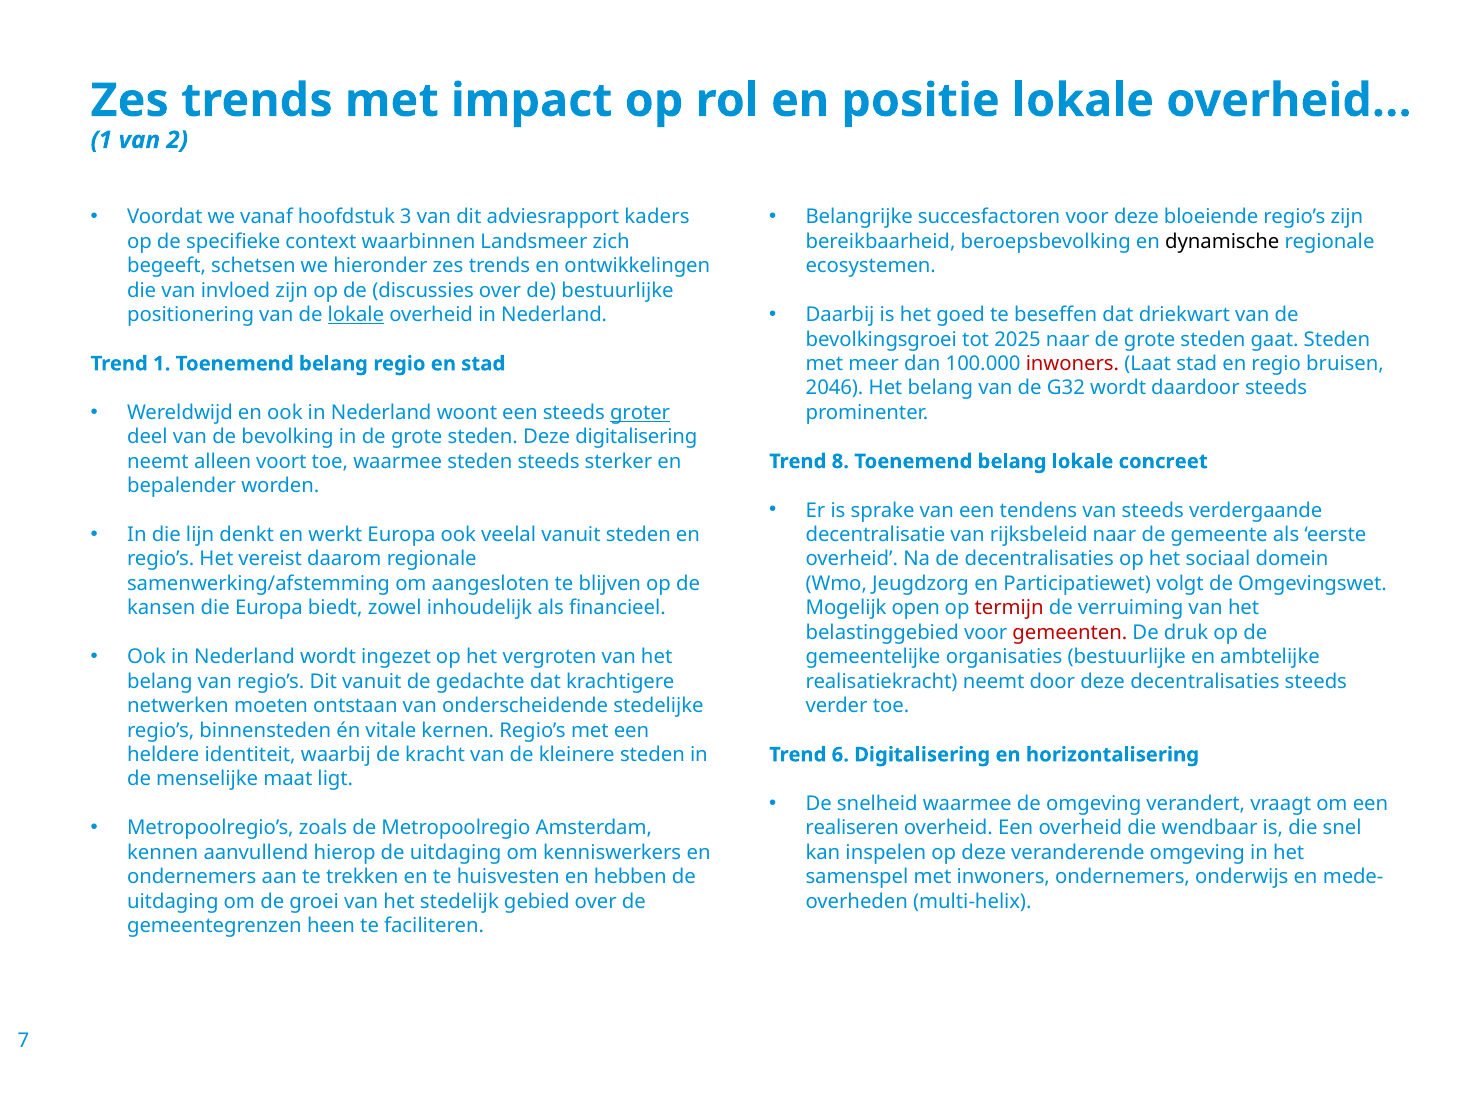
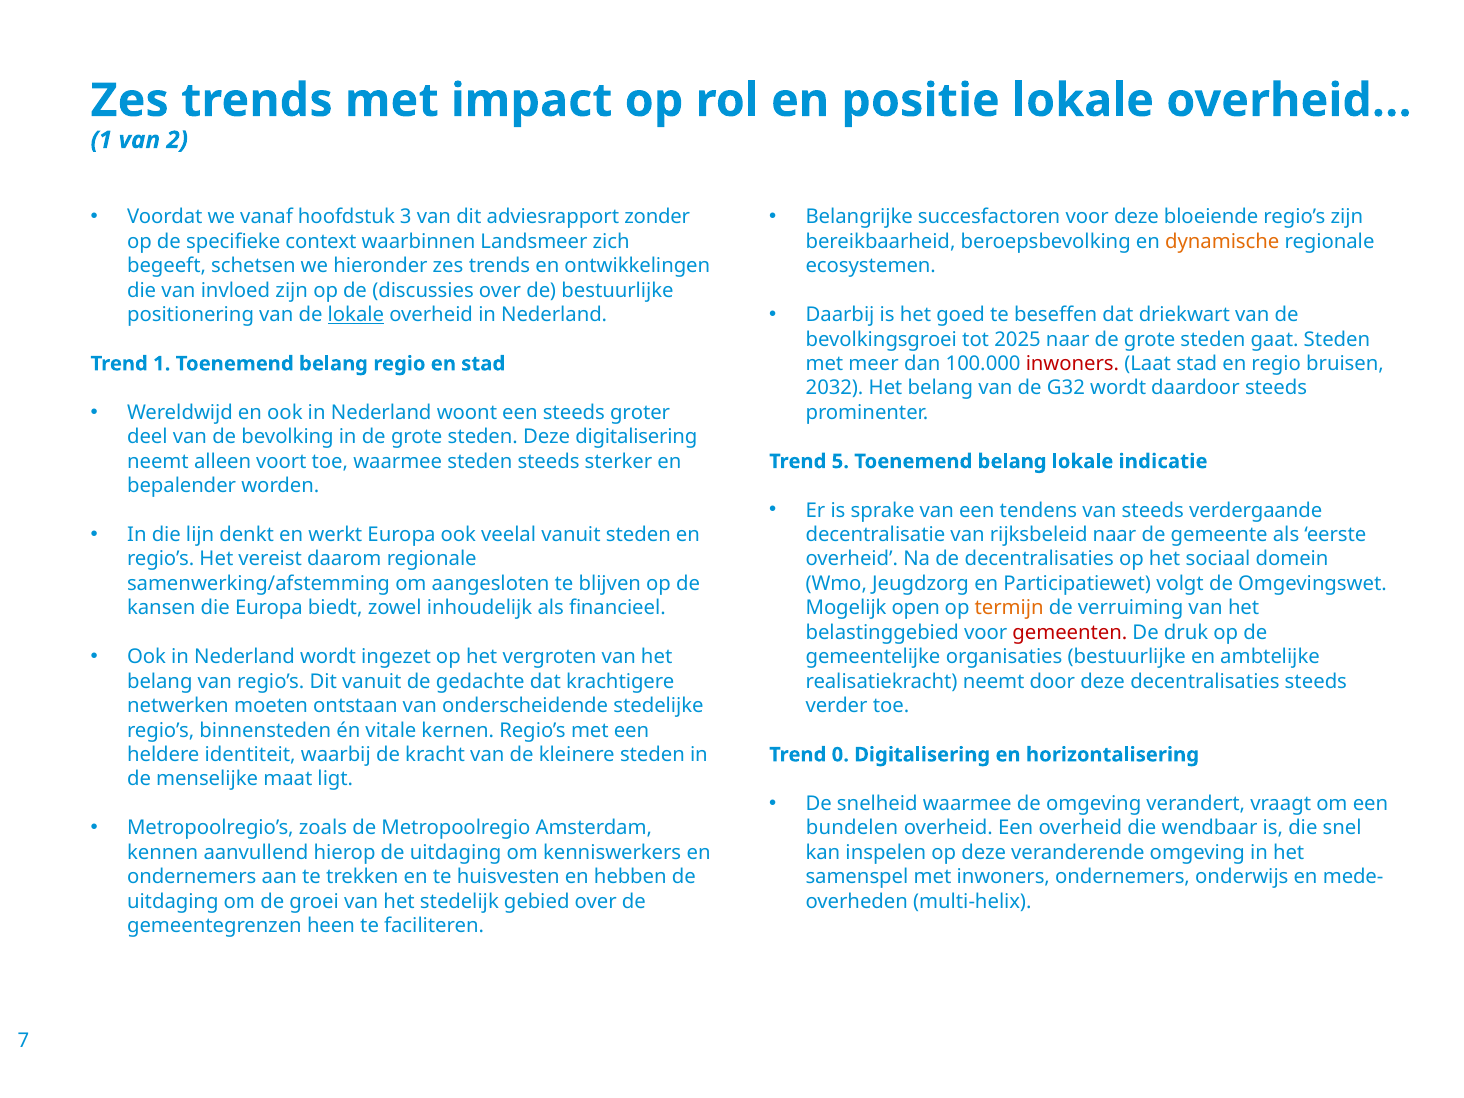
kaders: kaders -> zonder (657, 217)
dynamische colour: black -> orange (1222, 242)
2046: 2046 -> 2032 (835, 388)
groter underline: present -> none (640, 413)
8: 8 -> 5 (840, 461)
concreet: concreet -> indicatie (1163, 461)
termijn colour: red -> orange (1009, 608)
6: 6 -> 0 (840, 755)
realiseren: realiseren -> bundelen (852, 828)
